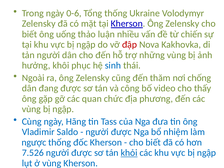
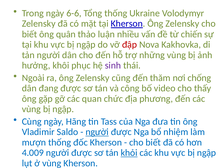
0-6: 0-6 -> 6-6 (74, 13)
uống: uống -> quân (66, 34)
sinh colour: blue -> purple (113, 65)
người underline: none -> present (97, 132)
ngược: ngược -> mượn (34, 142)
7.526: 7.526 -> 4.009 (33, 153)
